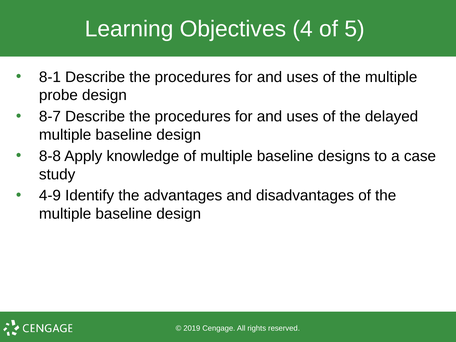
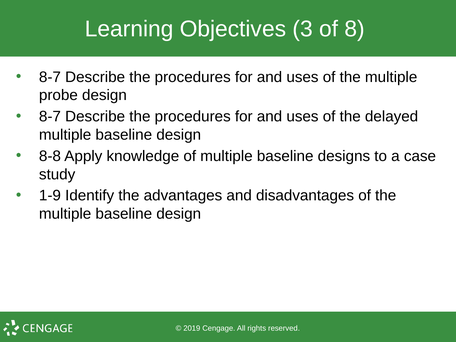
4: 4 -> 3 (303, 29)
5: 5 -> 8 (354, 29)
8-1: 8-1 -> 8-7 (50, 77)
4-9: 4-9 -> 1-9 (50, 196)
